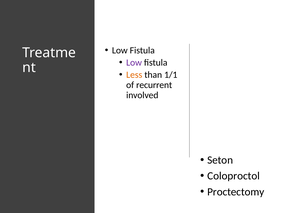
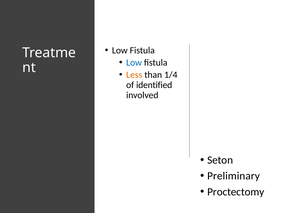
Low colour: purple -> blue (134, 63)
1/1: 1/1 -> 1/4 (171, 75)
recurrent: recurrent -> identified (154, 85)
Coloproctol: Coloproctol -> Preliminary (234, 176)
